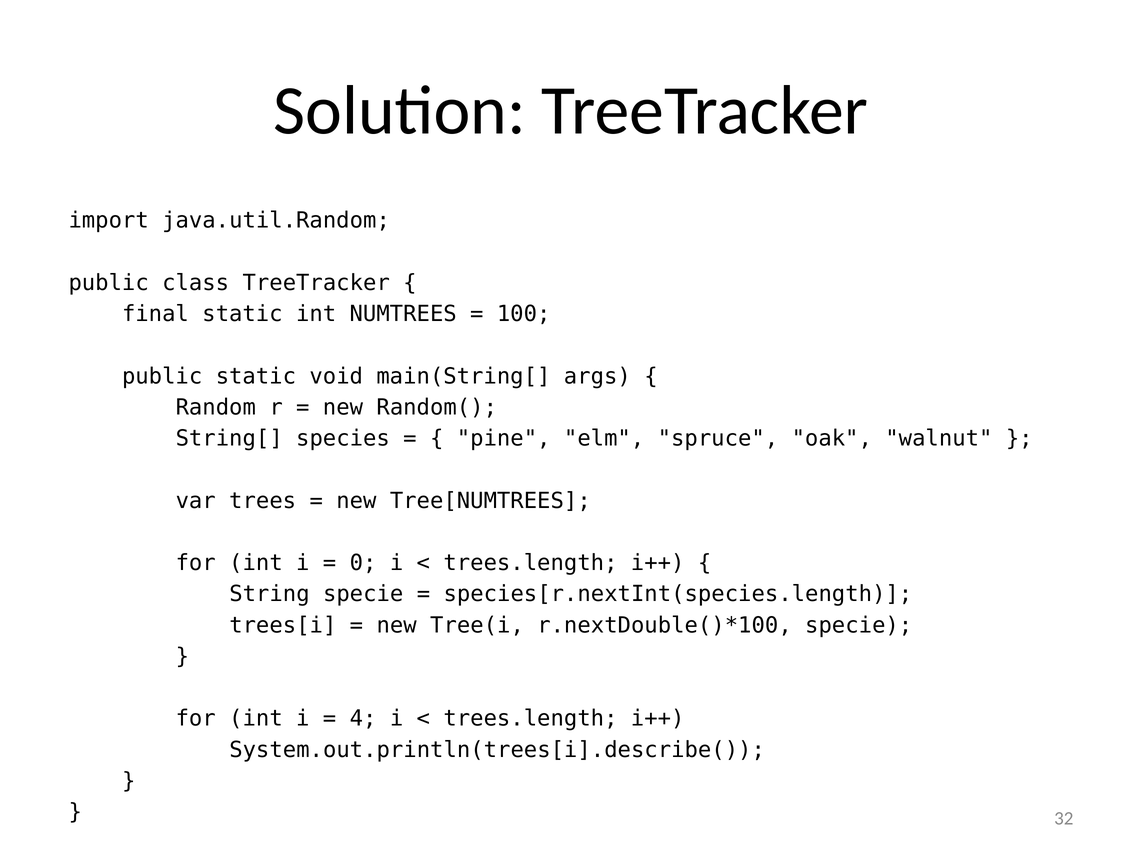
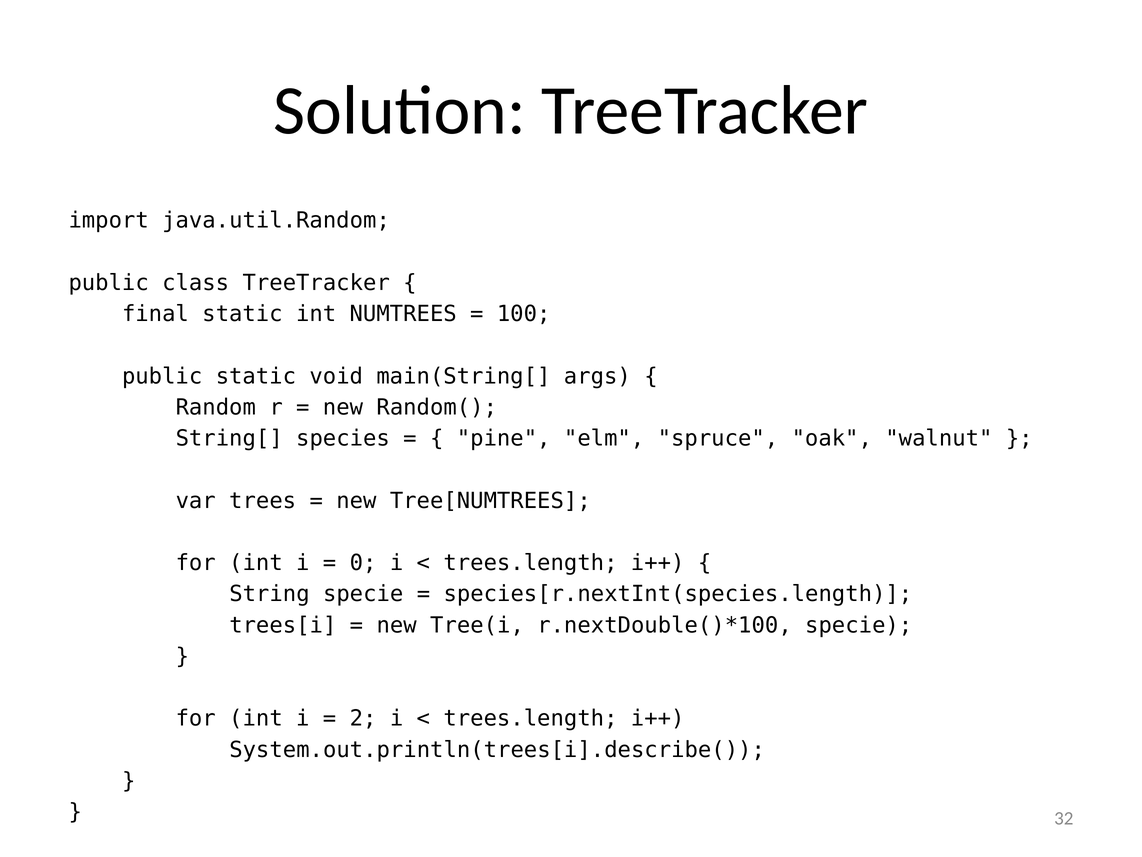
4: 4 -> 2 (363, 718)
